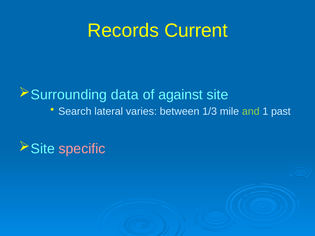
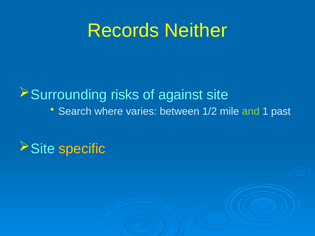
Current: Current -> Neither (196, 31)
data: data -> risks (125, 95)
lateral: lateral -> where (109, 112)
1/3: 1/3 -> 1/2 (210, 112)
specific colour: pink -> yellow (82, 149)
